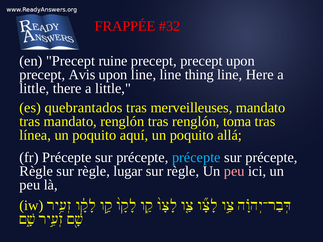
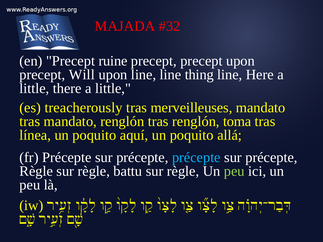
FRAPPÉE: FRAPPÉE -> MAJADA (125, 26)
Avis: Avis -> Will (82, 75)
quebrantados: quebrantados -> treacherously (84, 108)
lugar: lugar -> battu (128, 171)
peu colour: pink -> light green (234, 171)
